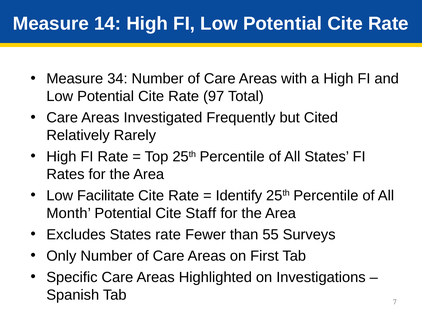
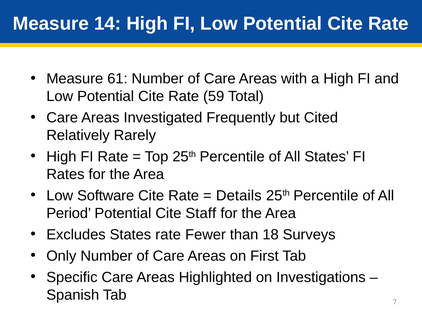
34: 34 -> 61 (117, 79)
97: 97 -> 59 (214, 96)
Facilitate: Facilitate -> Software (106, 195)
Identify: Identify -> Details (239, 195)
Month: Month -> Period (69, 213)
55: 55 -> 18 (271, 234)
